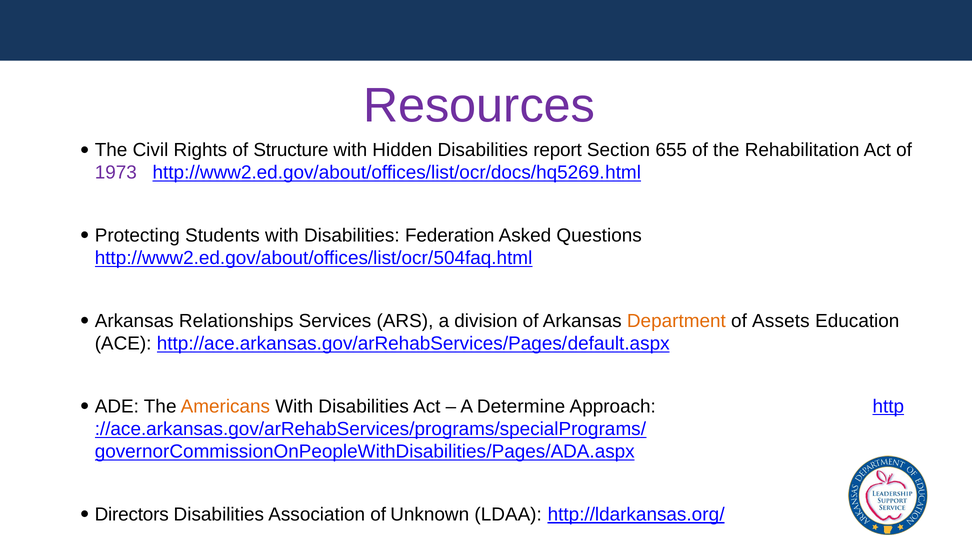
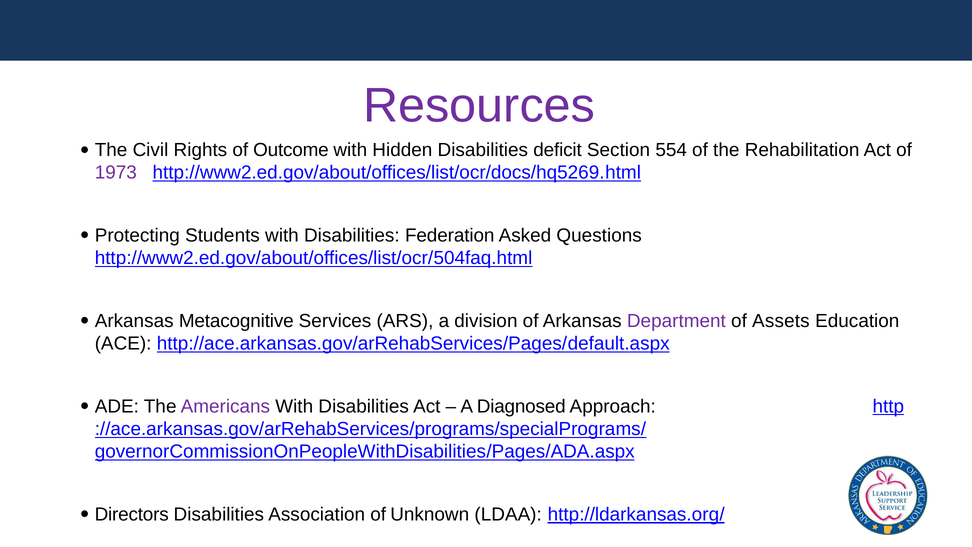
Structure: Structure -> Outcome (291, 150)
report: report -> deficit (558, 150)
655: 655 -> 554 (671, 150)
Relationships: Relationships -> Metacognitive (236, 321)
Department colour: orange -> purple (676, 321)
Americans colour: orange -> purple (225, 406)
Determine: Determine -> Diagnosed (521, 406)
